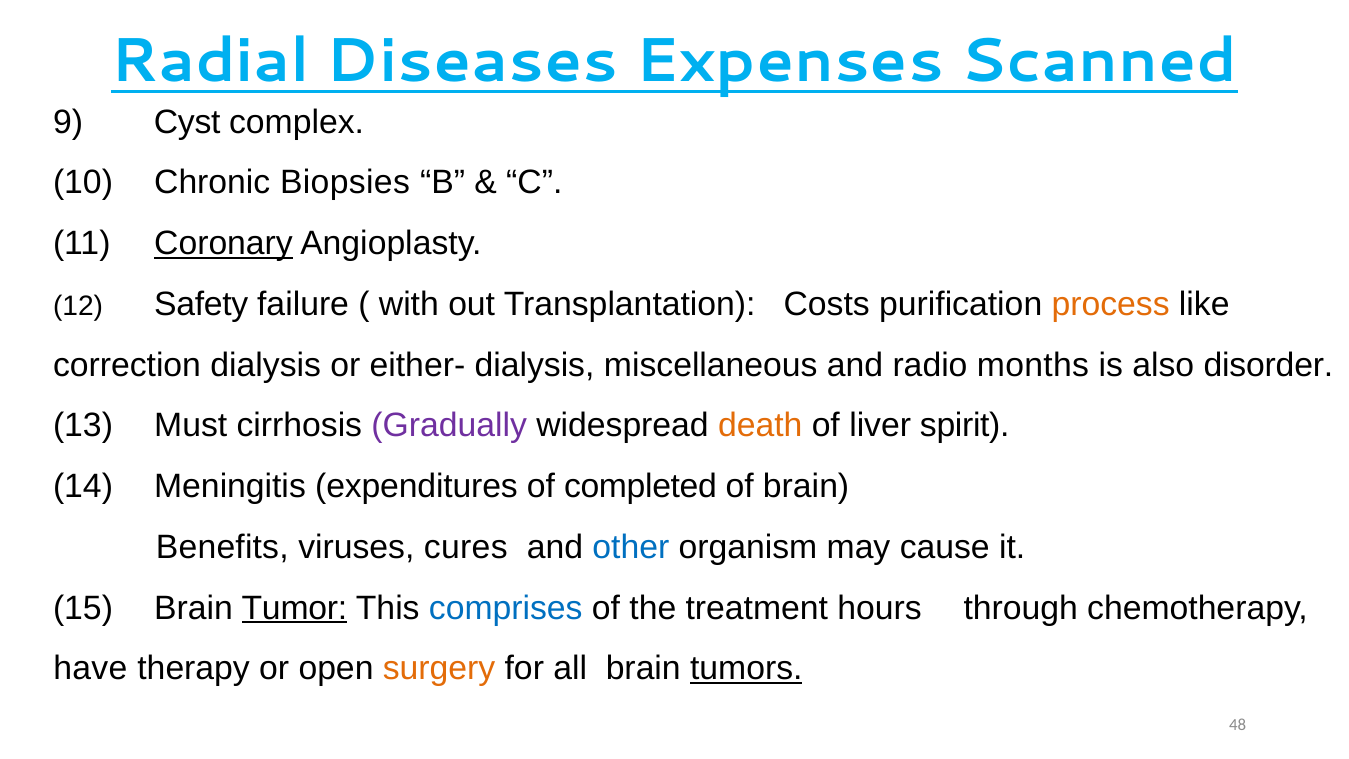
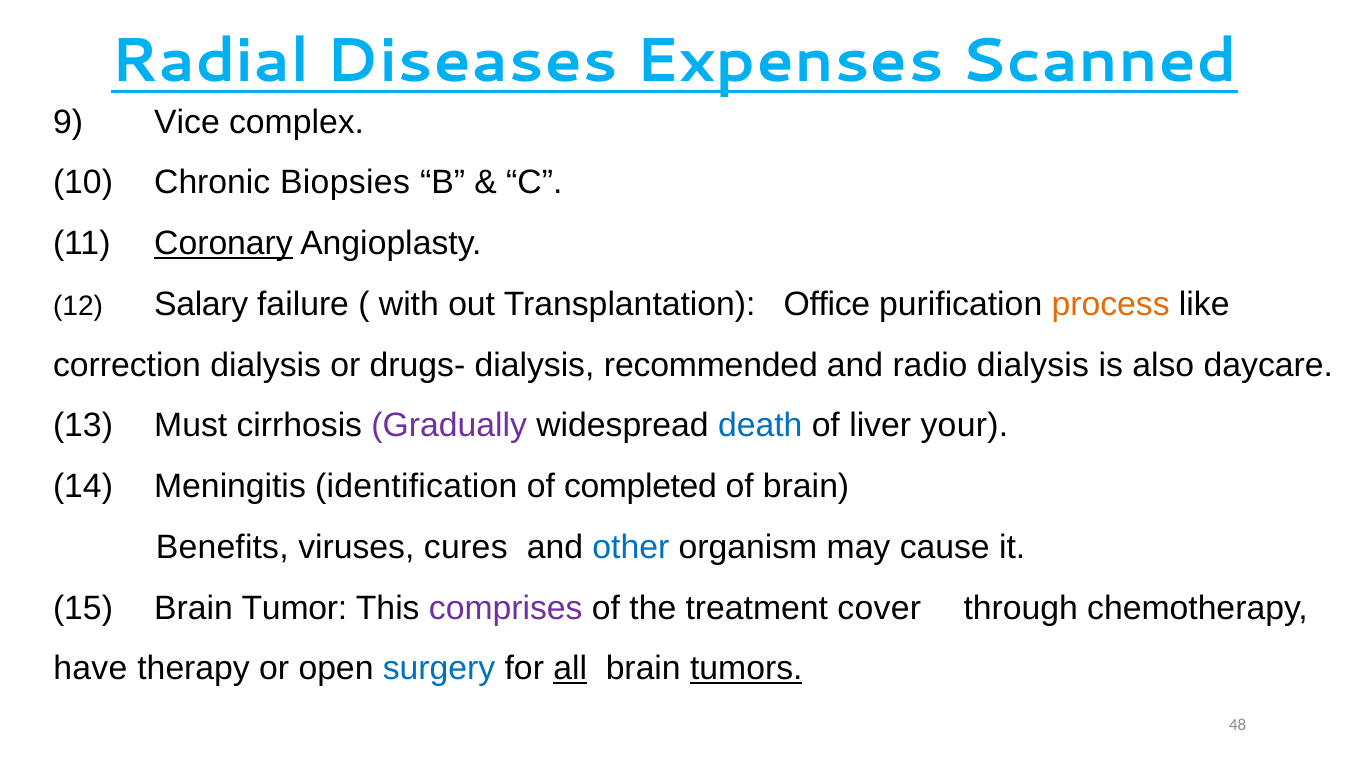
Cyst: Cyst -> Vice (187, 122)
Safety: Safety -> Salary (201, 304)
Costs: Costs -> Office (827, 304)
either-: either- -> drugs- (417, 365)
miscellaneous: miscellaneous -> recommended (711, 365)
radio months: months -> dialysis (1033, 365)
disorder: disorder -> daycare (1268, 365)
death colour: orange -> blue (760, 426)
spirit: spirit -> your (964, 426)
expenditures: expenditures -> identification (416, 486)
Tumor underline: present -> none (294, 608)
comprises colour: blue -> purple (506, 608)
hours: hours -> cover (879, 608)
surgery colour: orange -> blue (439, 668)
all underline: none -> present (570, 668)
